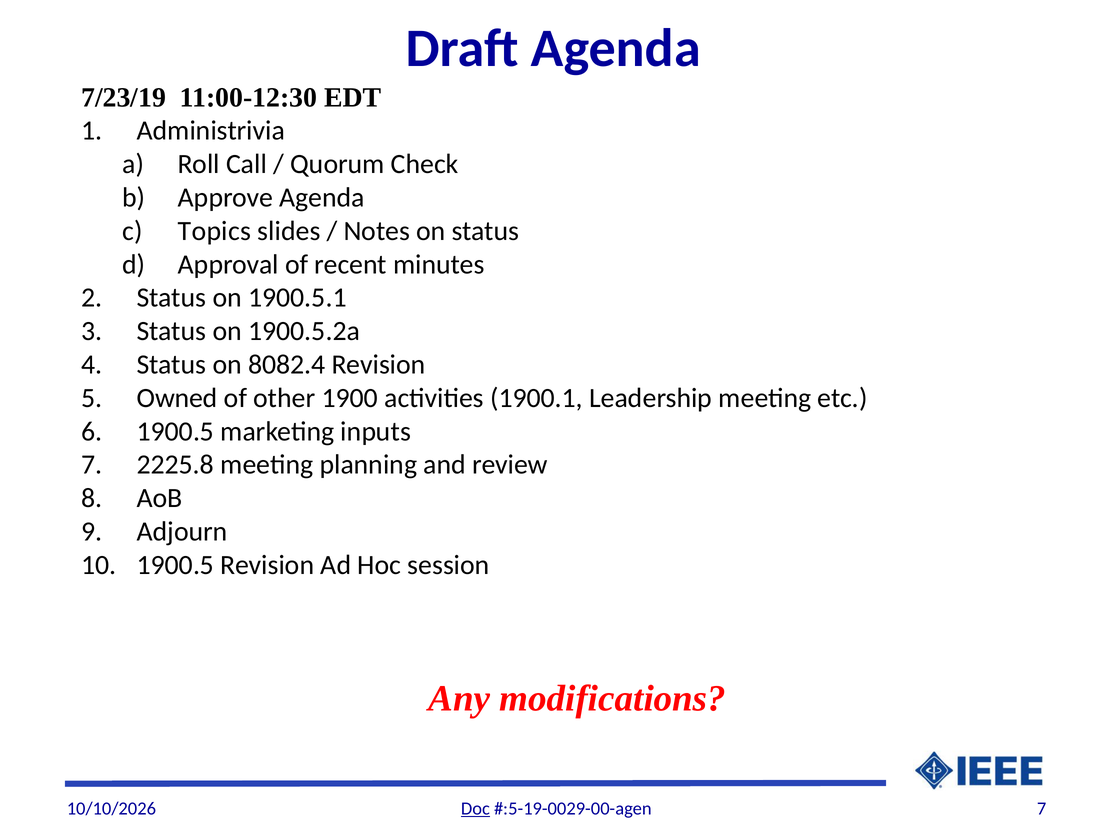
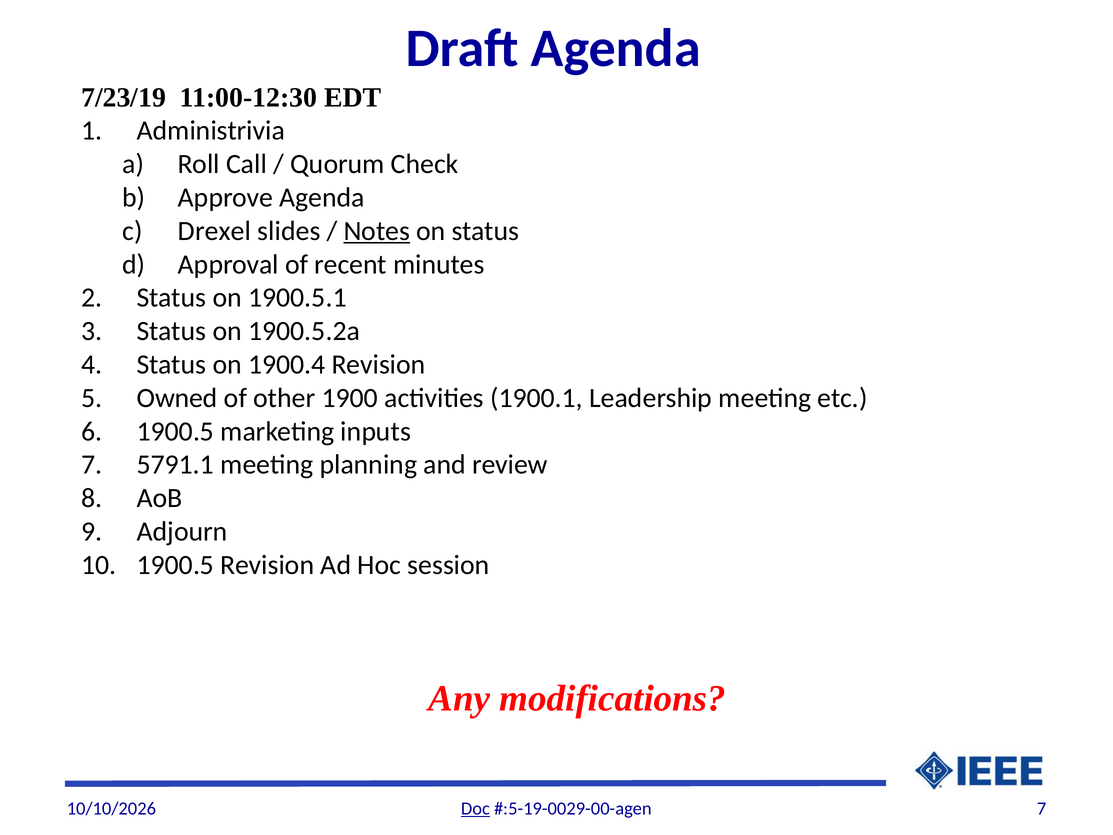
Topics: Topics -> Drexel (215, 231)
Notes underline: none -> present (377, 231)
8082.4: 8082.4 -> 1900.4 (287, 364)
2225.8: 2225.8 -> 5791.1 (175, 465)
